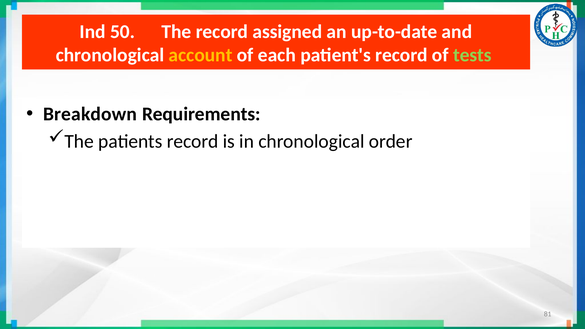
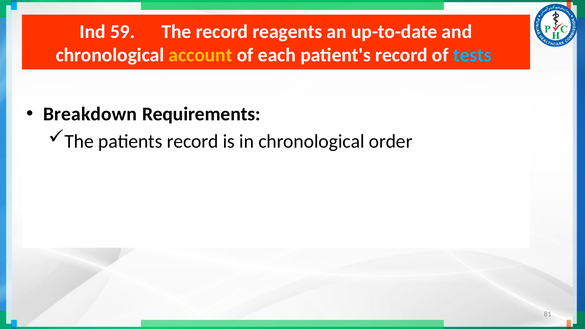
50: 50 -> 59 (123, 32)
assigned: assigned -> reagents (287, 32)
tests colour: light green -> light blue (472, 55)
